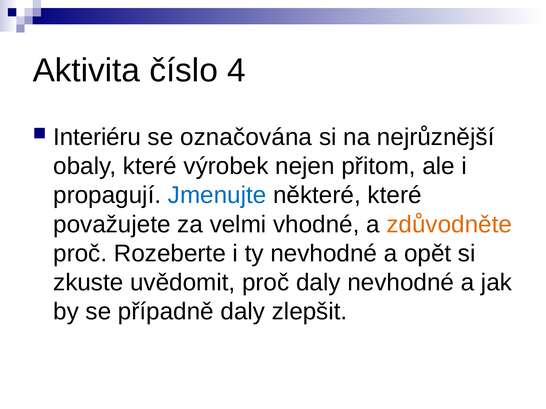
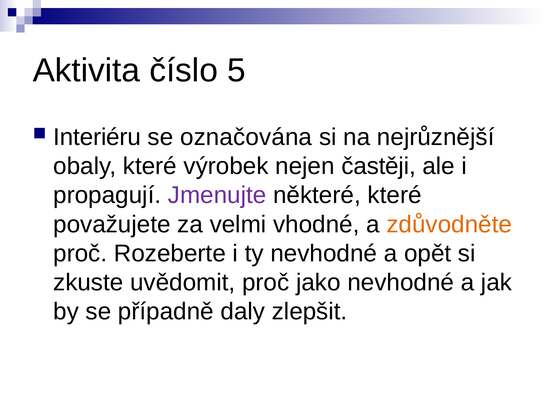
4: 4 -> 5 (236, 71)
přitom: přitom -> častěji (379, 166)
Jmenujte colour: blue -> purple (217, 196)
proč daly: daly -> jako (318, 283)
